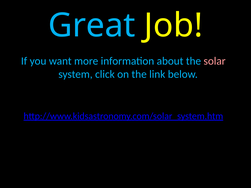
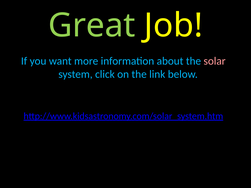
Great colour: light blue -> light green (92, 26)
